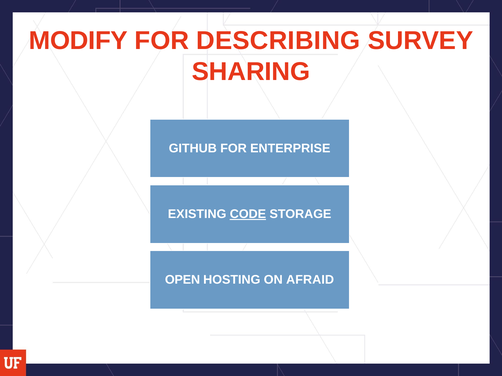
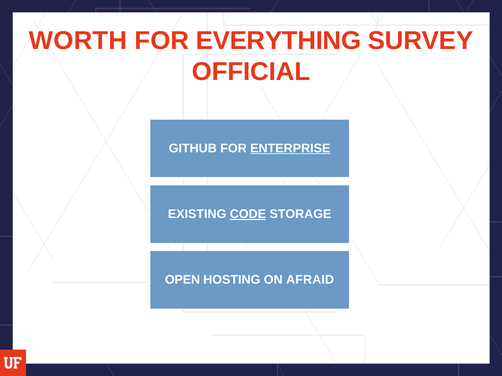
MODIFY: MODIFY -> WORTH (78, 41)
DESCRIBING: DESCRIBING -> EVERYTHING (278, 41)
SHARING: SHARING -> OFFICIAL (251, 72)
ENTERPRISE underline: none -> present (290, 149)
